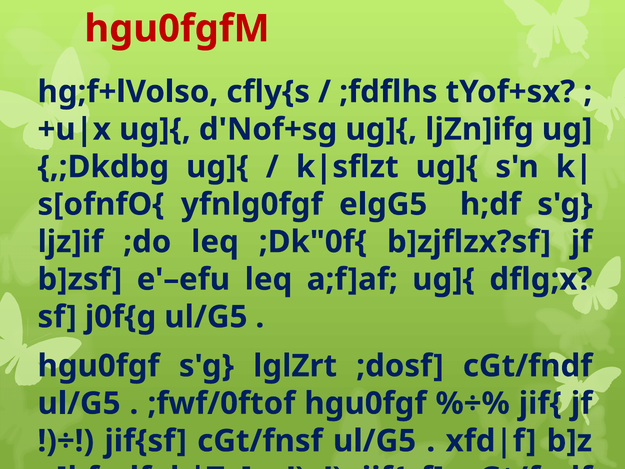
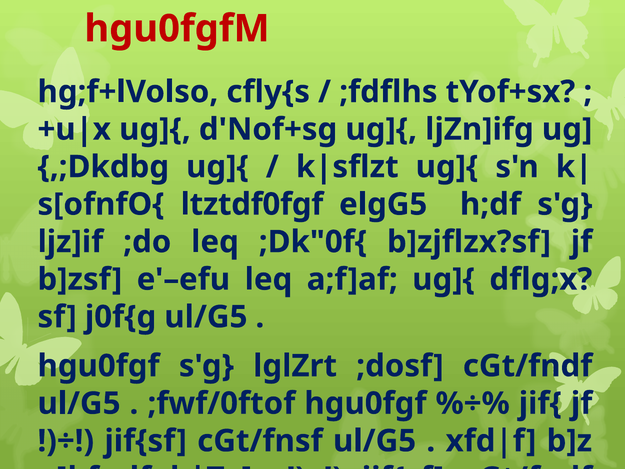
yfnlg0fgf: yfnlg0fgf -> ltztdf0fgf (252, 204)
